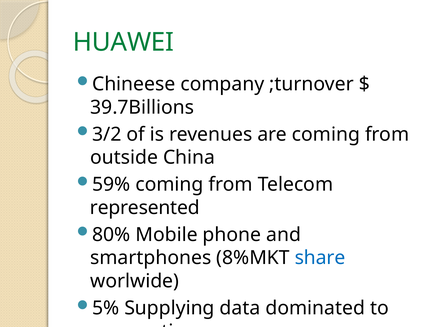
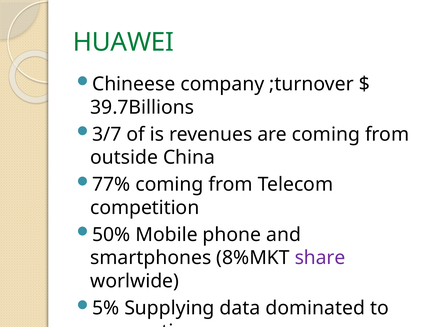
3/2: 3/2 -> 3/7 (107, 134)
59%: 59% -> 77% (111, 184)
represented: represented -> competition (145, 208)
80%: 80% -> 50% (111, 235)
share colour: blue -> purple (320, 258)
